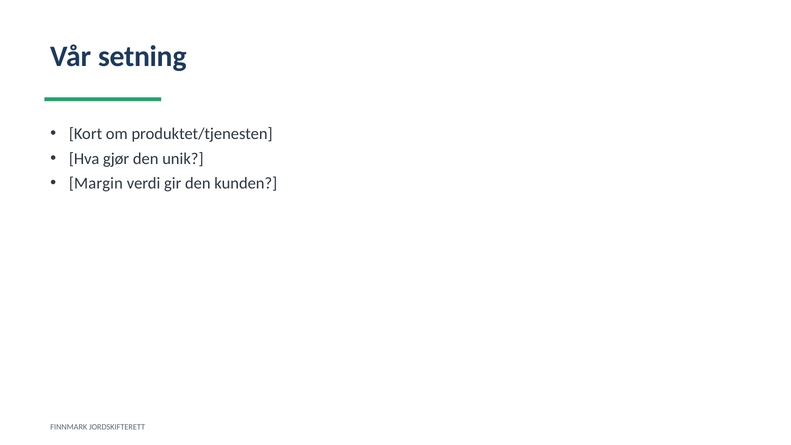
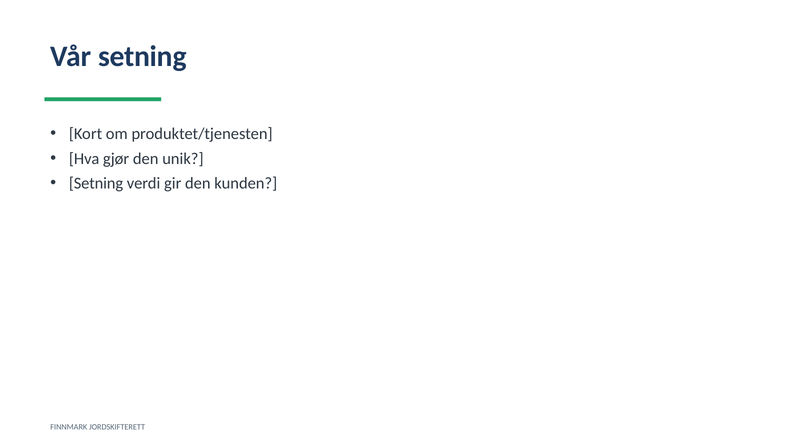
Margin: Margin -> Setning (96, 183)
